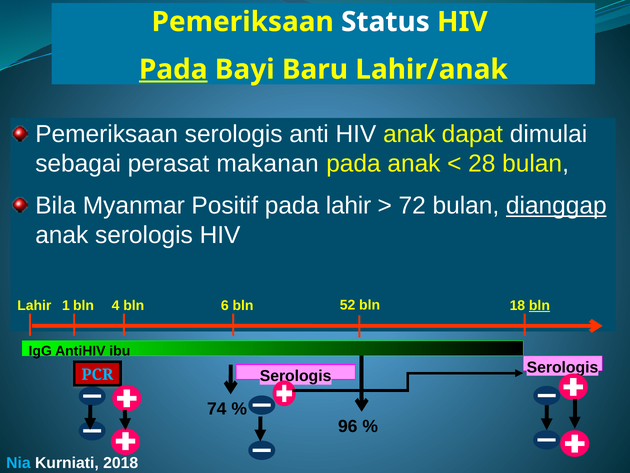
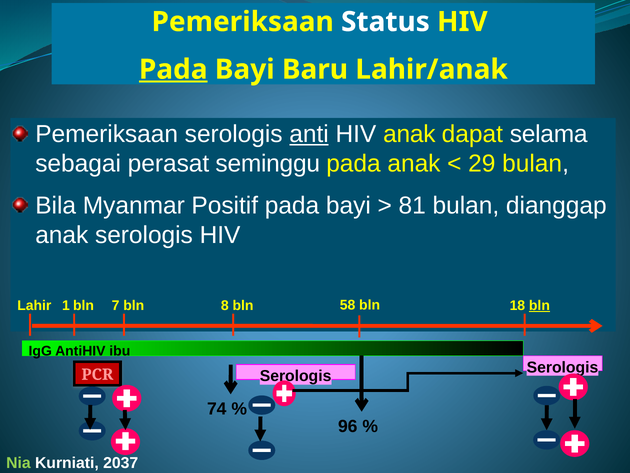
anti underline: none -> present (309, 134)
dimulai: dimulai -> selama (549, 134)
makanan: makanan -> seminggu (268, 164)
28: 28 -> 29 (482, 164)
Positif pada lahir: lahir -> bayi (348, 205)
72: 72 -> 81 (412, 205)
dianggap underline: present -> none (556, 205)
4: 4 -> 7 (116, 305)
6: 6 -> 8 (225, 305)
52: 52 -> 58 (348, 305)
PCR colour: light blue -> pink (97, 374)
Nia colour: light blue -> light green (18, 463)
2018: 2018 -> 2037 (121, 463)
